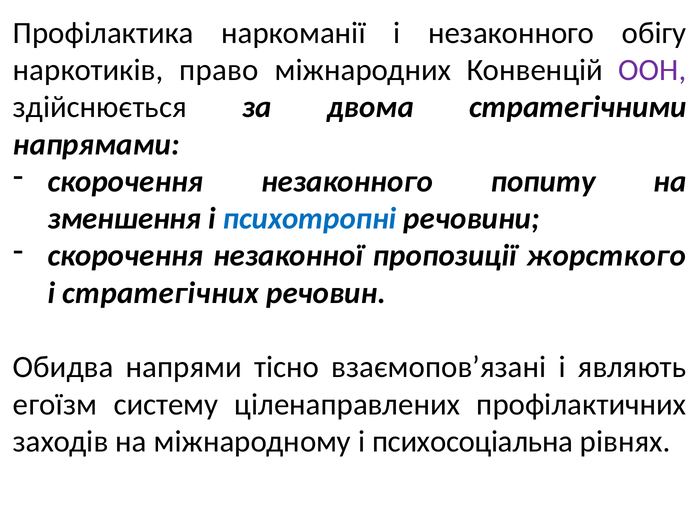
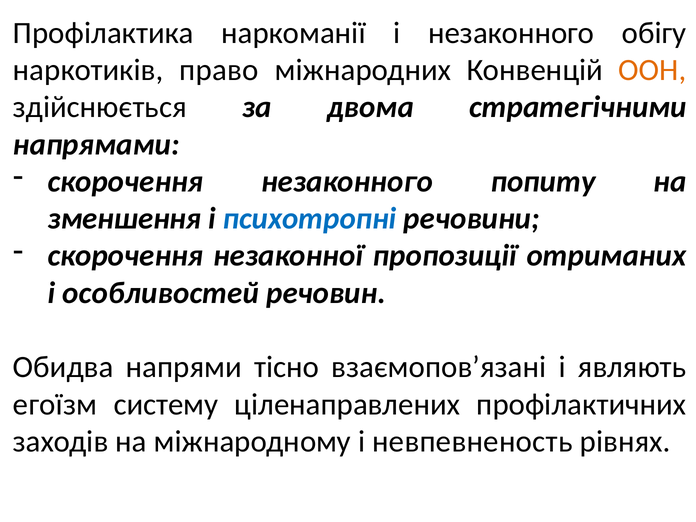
ООН colour: purple -> orange (652, 70)
жорсткого: жорсткого -> отриманих (606, 256)
стратегічних: стратегічних -> особливостей (161, 293)
психосоціальна: психосоціальна -> невпевненость (472, 441)
